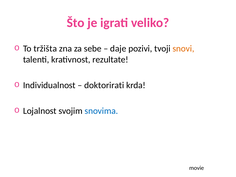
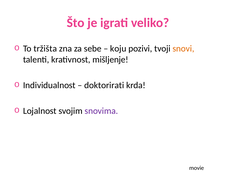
daje: daje -> koju (118, 49)
rezultate: rezultate -> mišljenje (110, 60)
snovima colour: blue -> purple (101, 111)
